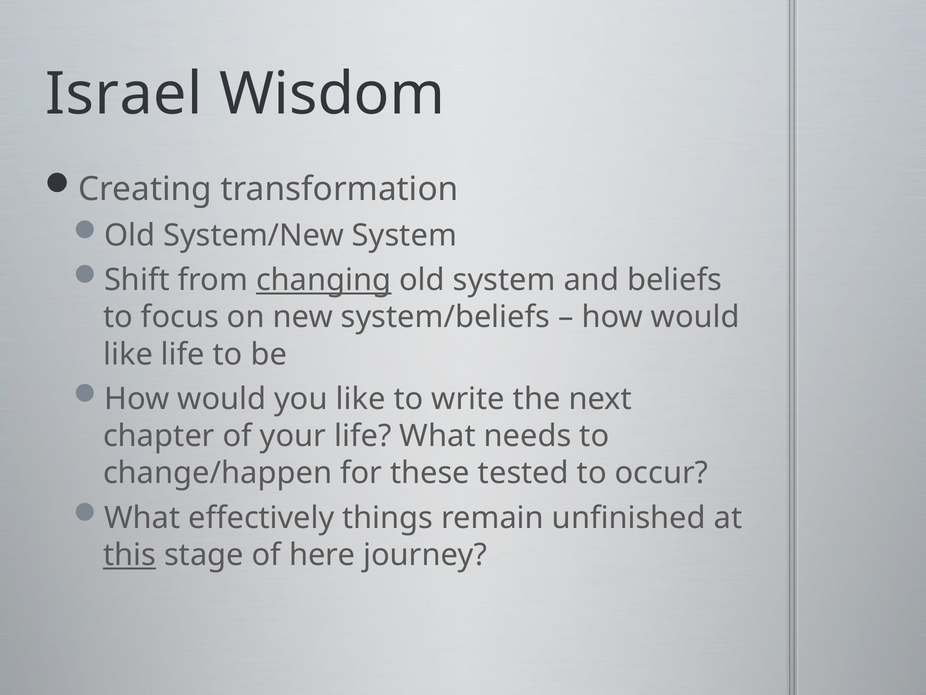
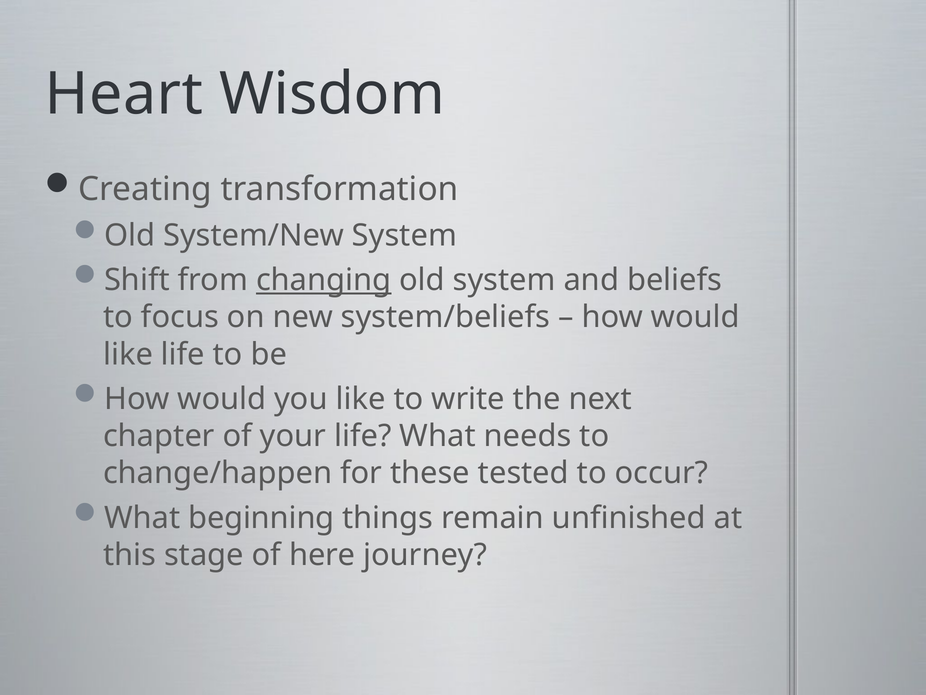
Israel: Israel -> Heart (124, 94)
effectively: effectively -> beginning (261, 518)
this underline: present -> none (130, 555)
